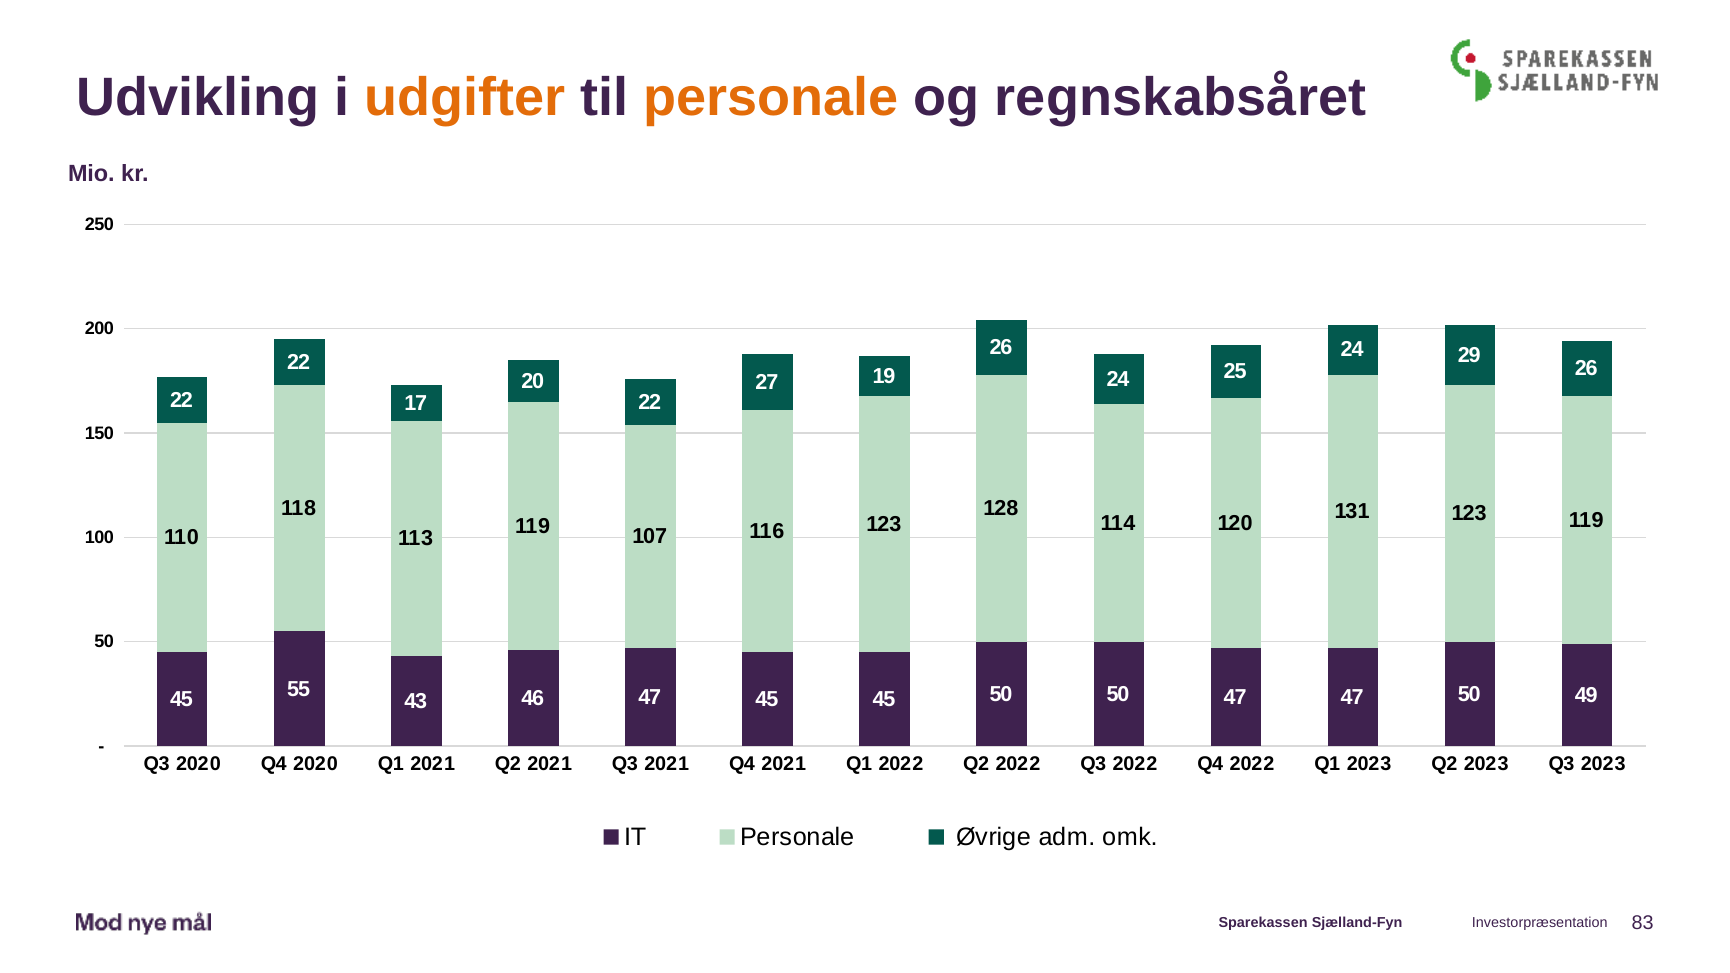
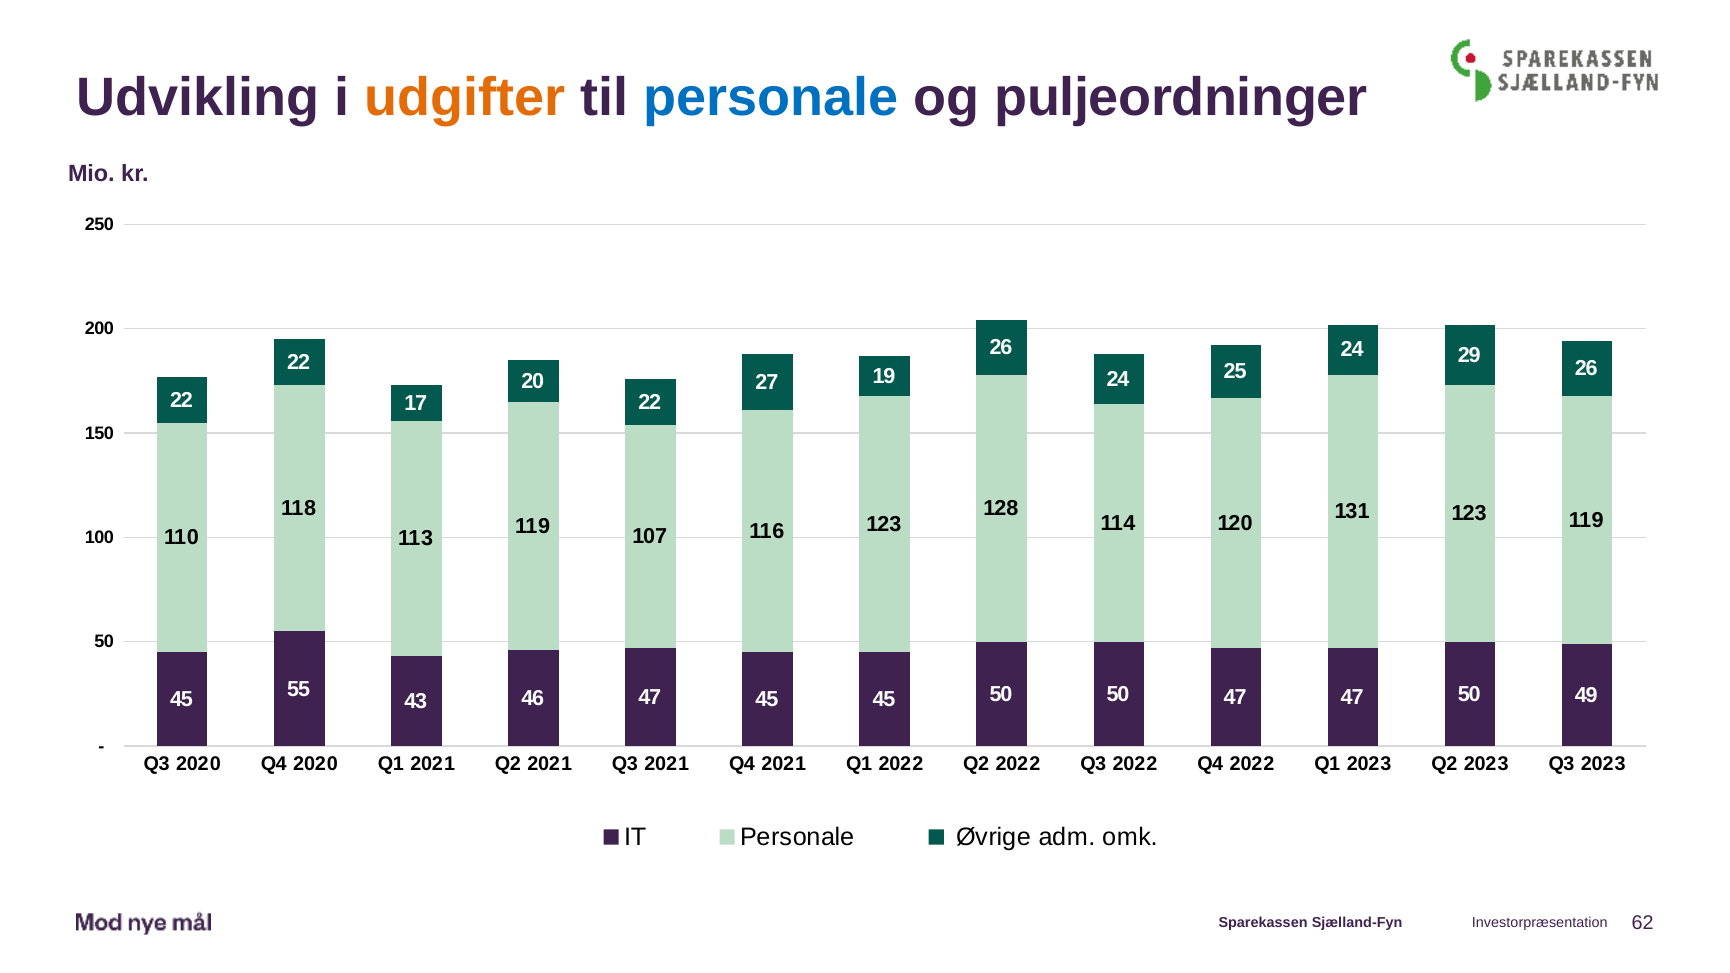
personale colour: orange -> blue (771, 98)
regnskabsåret: regnskabsåret -> puljeordninger (1181, 98)
83: 83 -> 62 (1643, 924)
